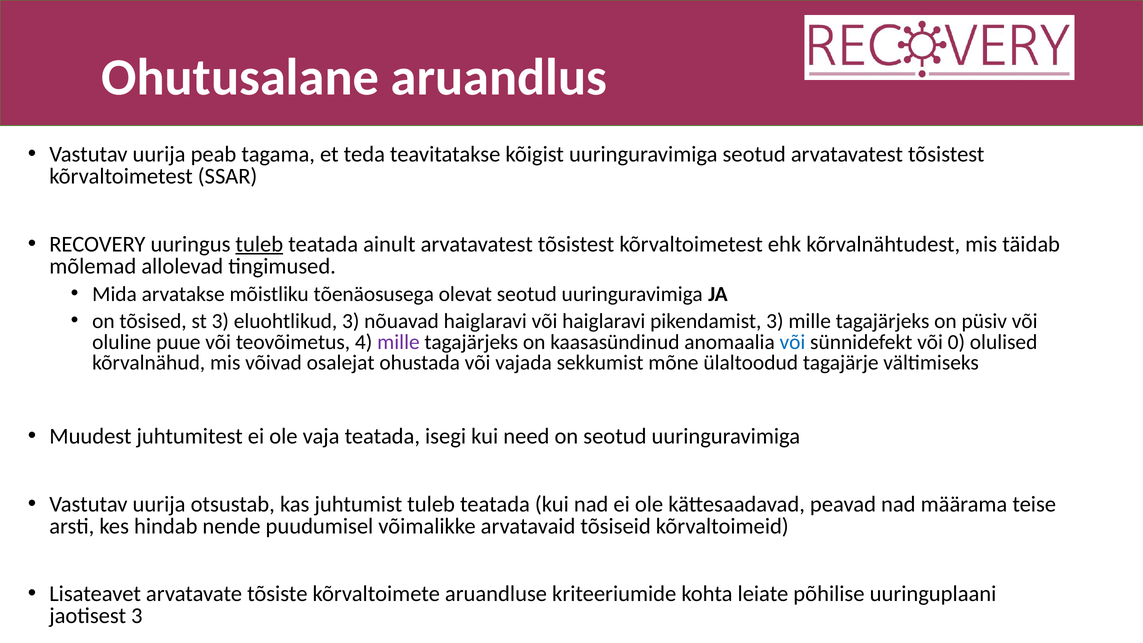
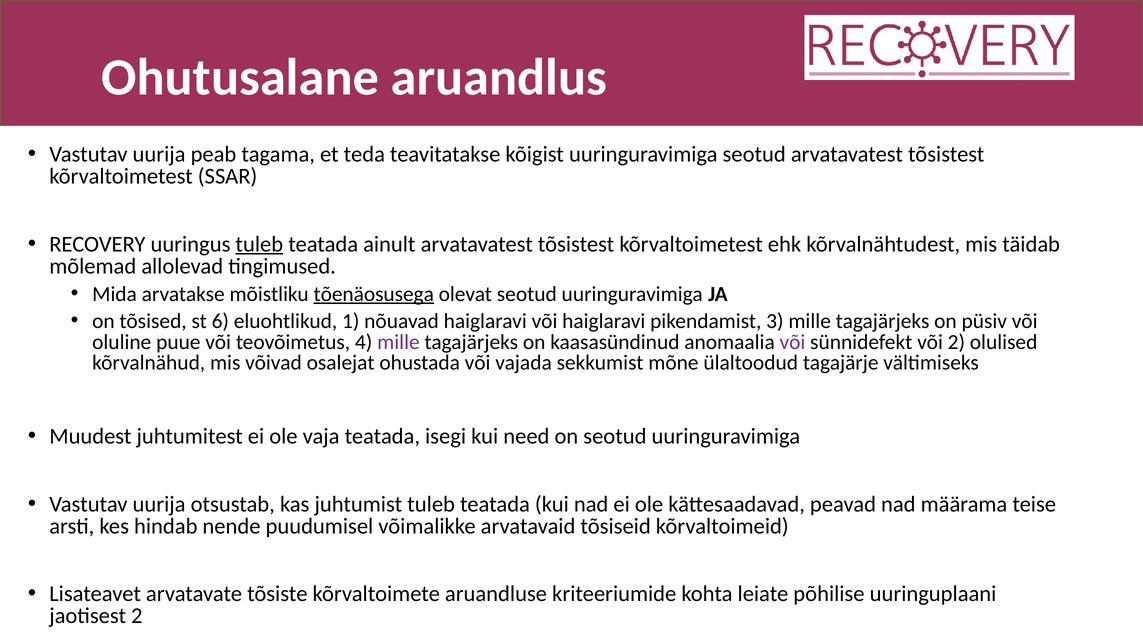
tõenäosusega underline: none -> present (374, 294)
st 3: 3 -> 6 (220, 321)
eluohtlikud 3: 3 -> 1 (351, 321)
või colour: blue -> purple (792, 342)
või 0: 0 -> 2 (956, 342)
jaotisest 3: 3 -> 2 (137, 616)
